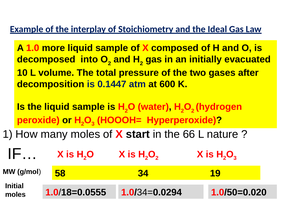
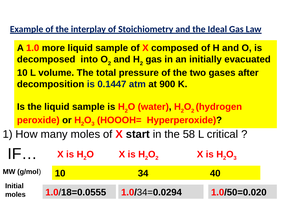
600: 600 -> 900 (167, 84)
66: 66 -> 58 (189, 134)
nature: nature -> critical (223, 134)
g/mol 58: 58 -> 10 (60, 173)
19: 19 -> 40 (215, 173)
